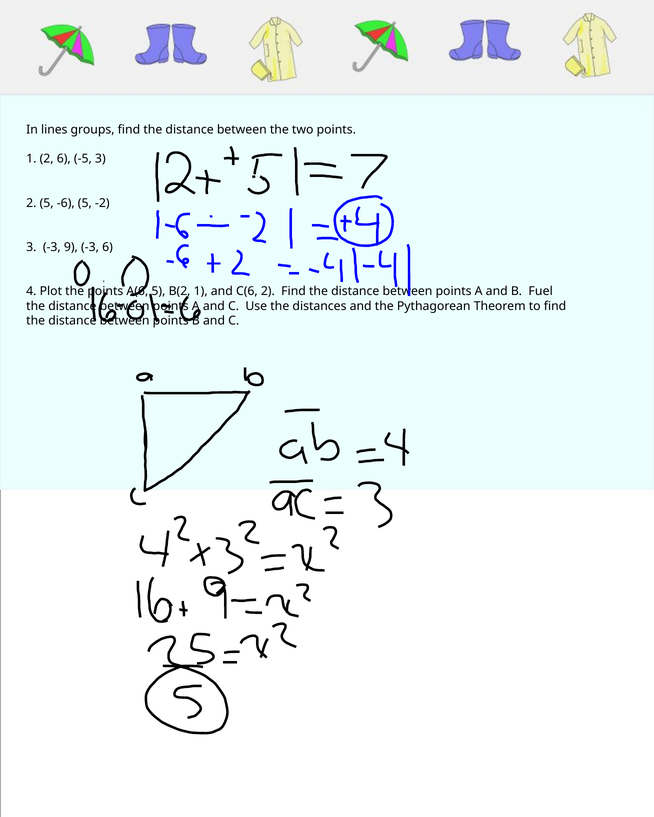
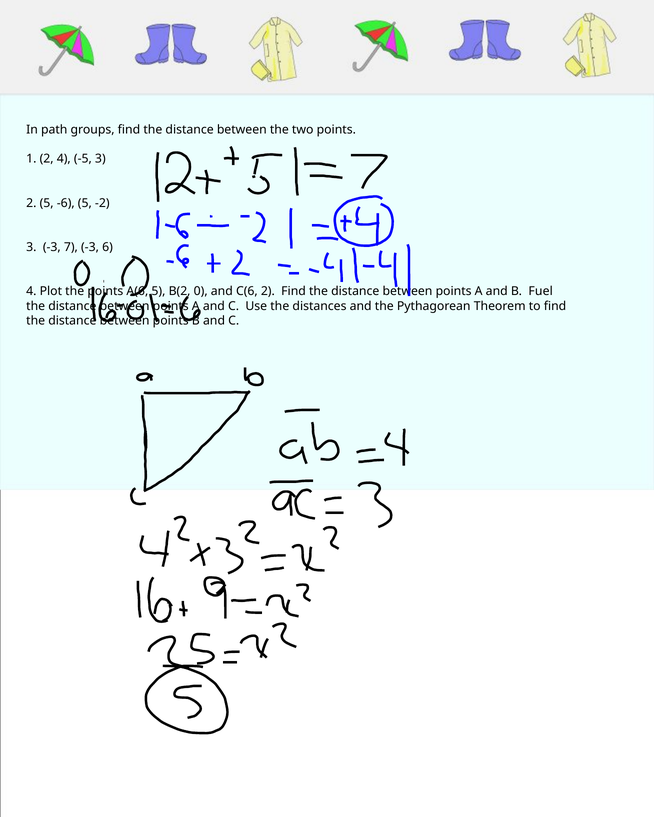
lines: lines -> path (54, 130)
2 6: 6 -> 4 (64, 159)
9: 9 -> 7 (71, 247)
1: 1 -> 0 (201, 291)
